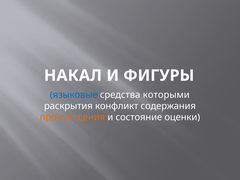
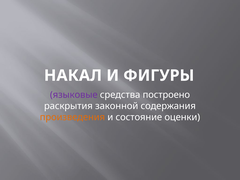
языковые colour: blue -> purple (74, 95)
которыми: которыми -> построено (166, 95)
конфликт: конфликт -> законной (117, 106)
